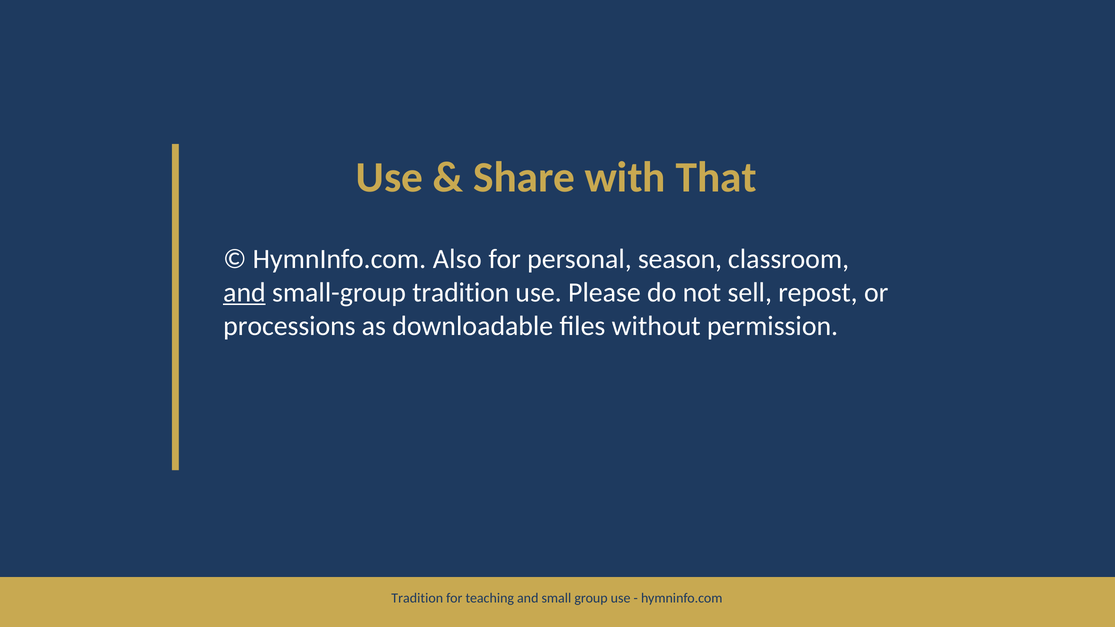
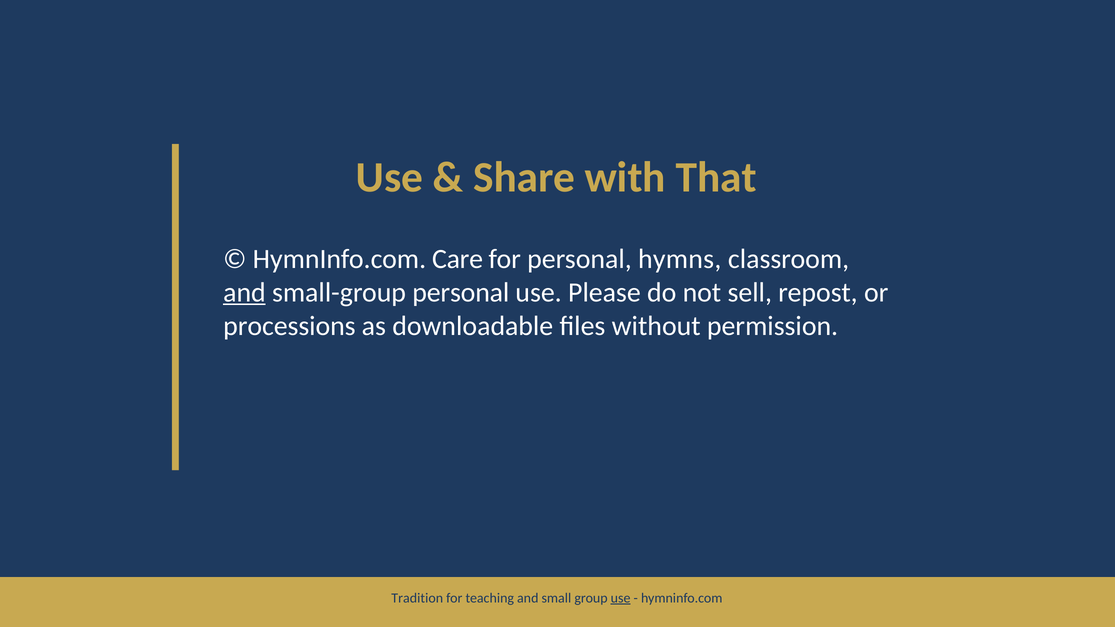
Also: Also -> Care (458, 259)
season: season -> hymns (680, 259)
small-group tradition: tradition -> personal (461, 293)
use underline: none -> present (621, 598)
